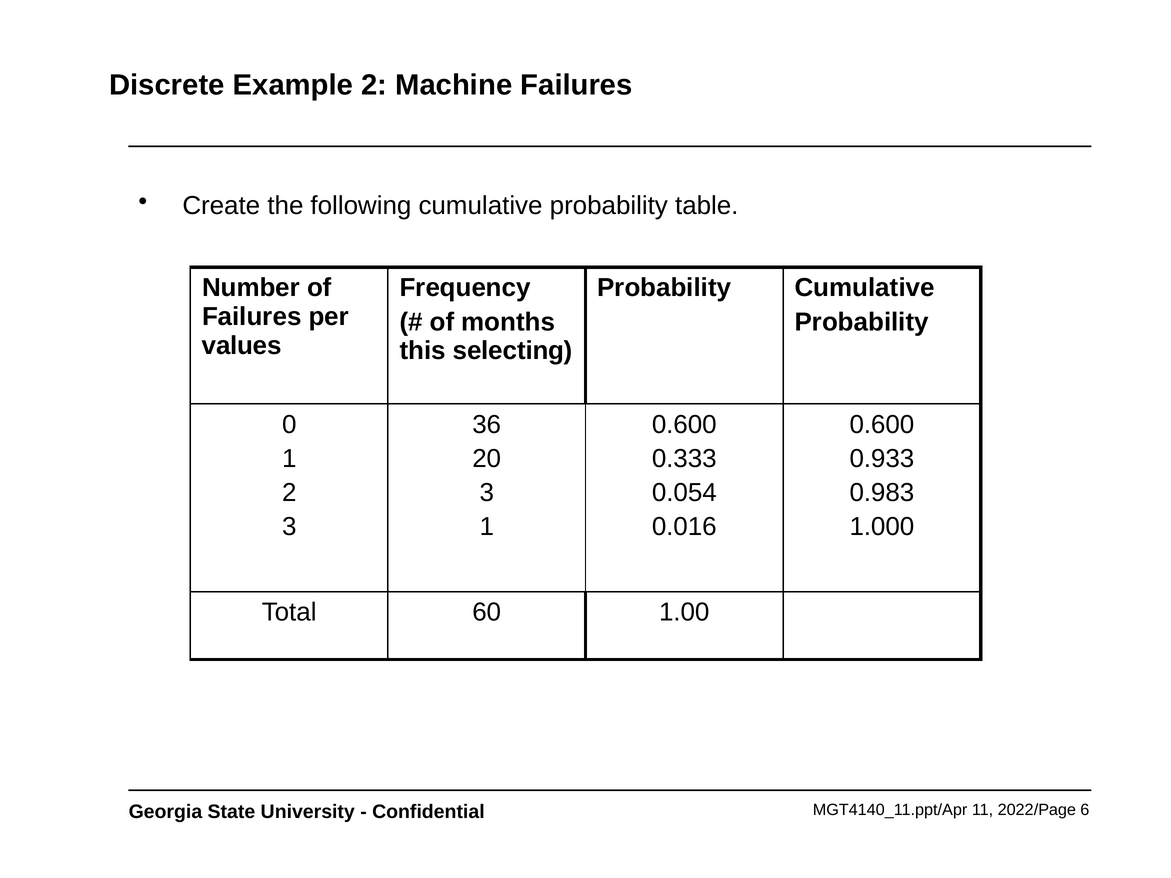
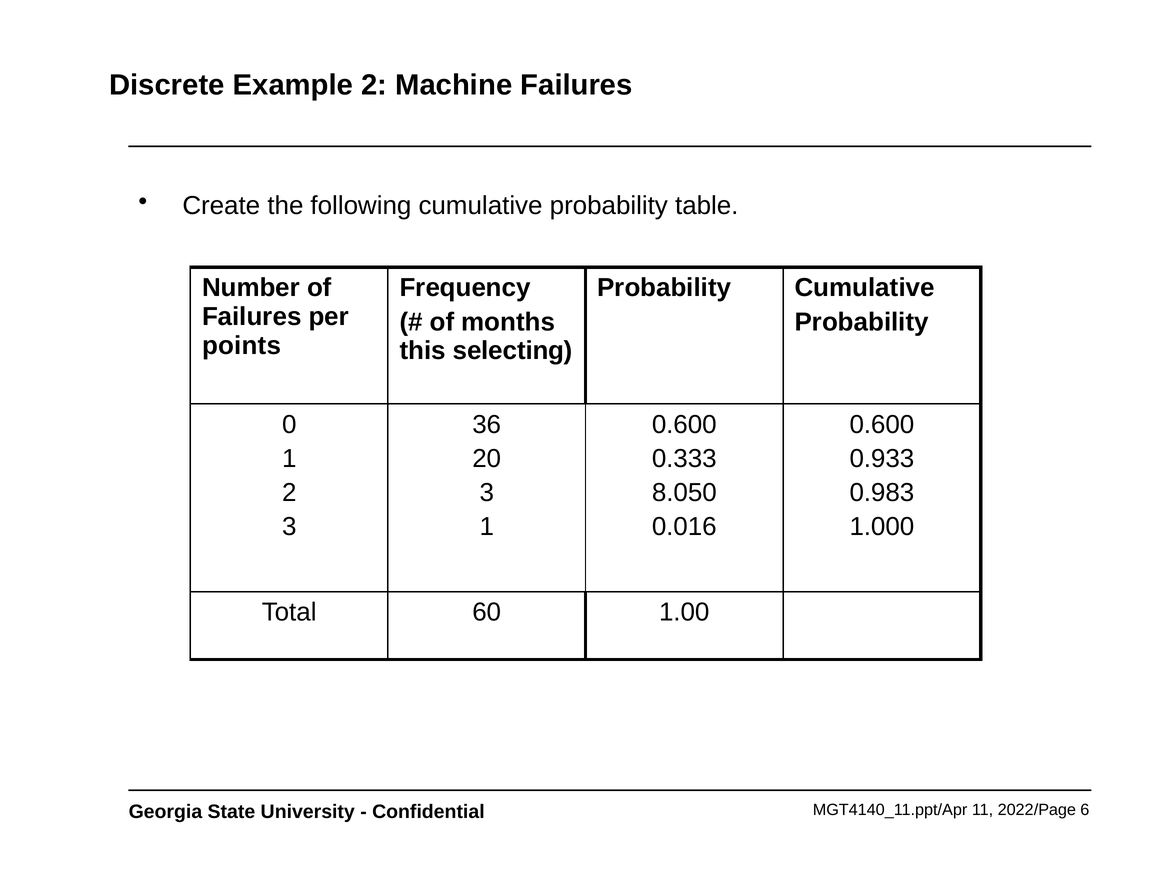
values: values -> points (242, 346)
0.054: 0.054 -> 8.050 (684, 493)
